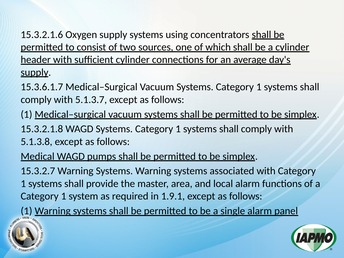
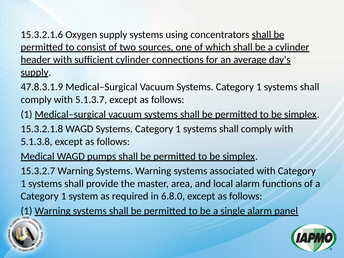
15.3.6.1.7: 15.3.6.1.7 -> 47.8.3.1.9 (42, 87)
1.9.1: 1.9.1 -> 6.8.0 (173, 196)
